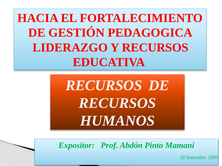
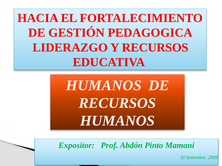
RECURSOS: RECURSOS -> HUMANOS (104, 86)
